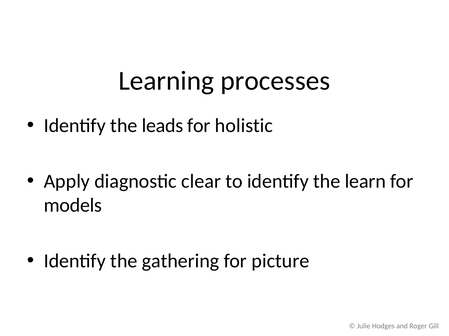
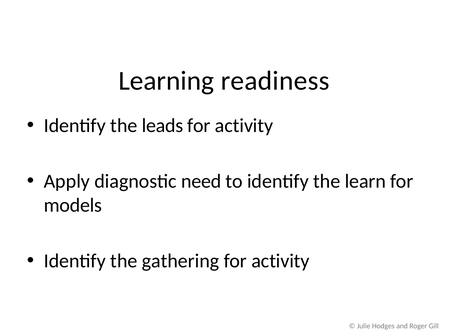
processes: processes -> readiness (275, 81)
holistic: holistic -> activity (244, 126)
clear: clear -> need (201, 182)
picture: picture -> activity (281, 262)
